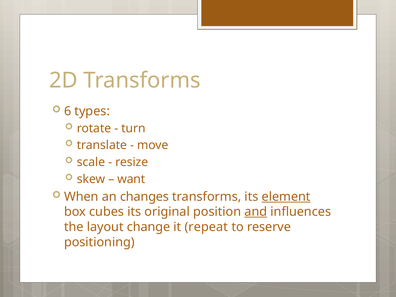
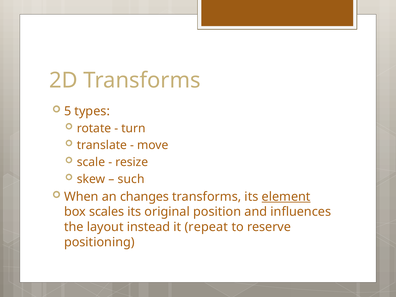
6: 6 -> 5 (68, 111)
want: want -> such (131, 179)
cubes: cubes -> scales (107, 212)
and underline: present -> none (256, 212)
change: change -> instead (149, 227)
